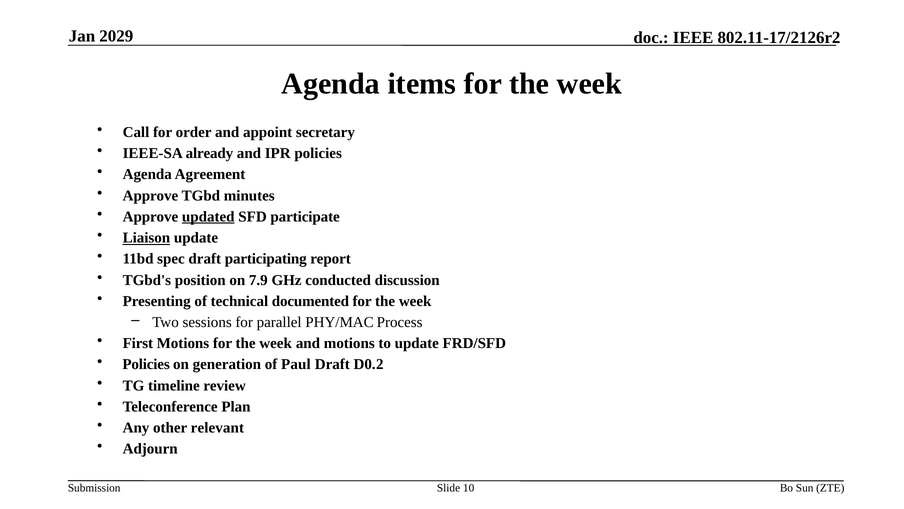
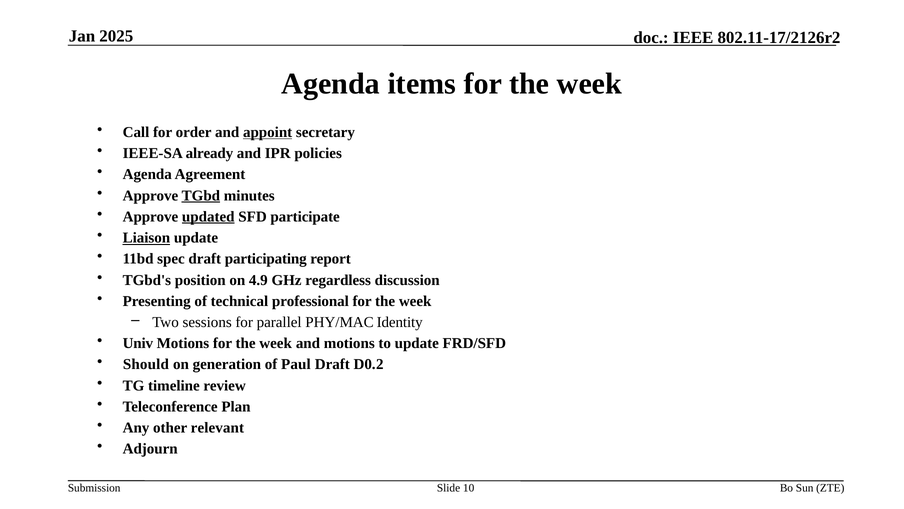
2029: 2029 -> 2025 (116, 36)
appoint underline: none -> present (268, 132)
TGbd underline: none -> present (201, 195)
7.9: 7.9 -> 4.9 (258, 280)
conducted: conducted -> regardless (338, 280)
documented: documented -> professional (310, 301)
Process: Process -> Identity (400, 322)
First: First -> Univ (138, 343)
Policies: Policies -> Should (146, 364)
